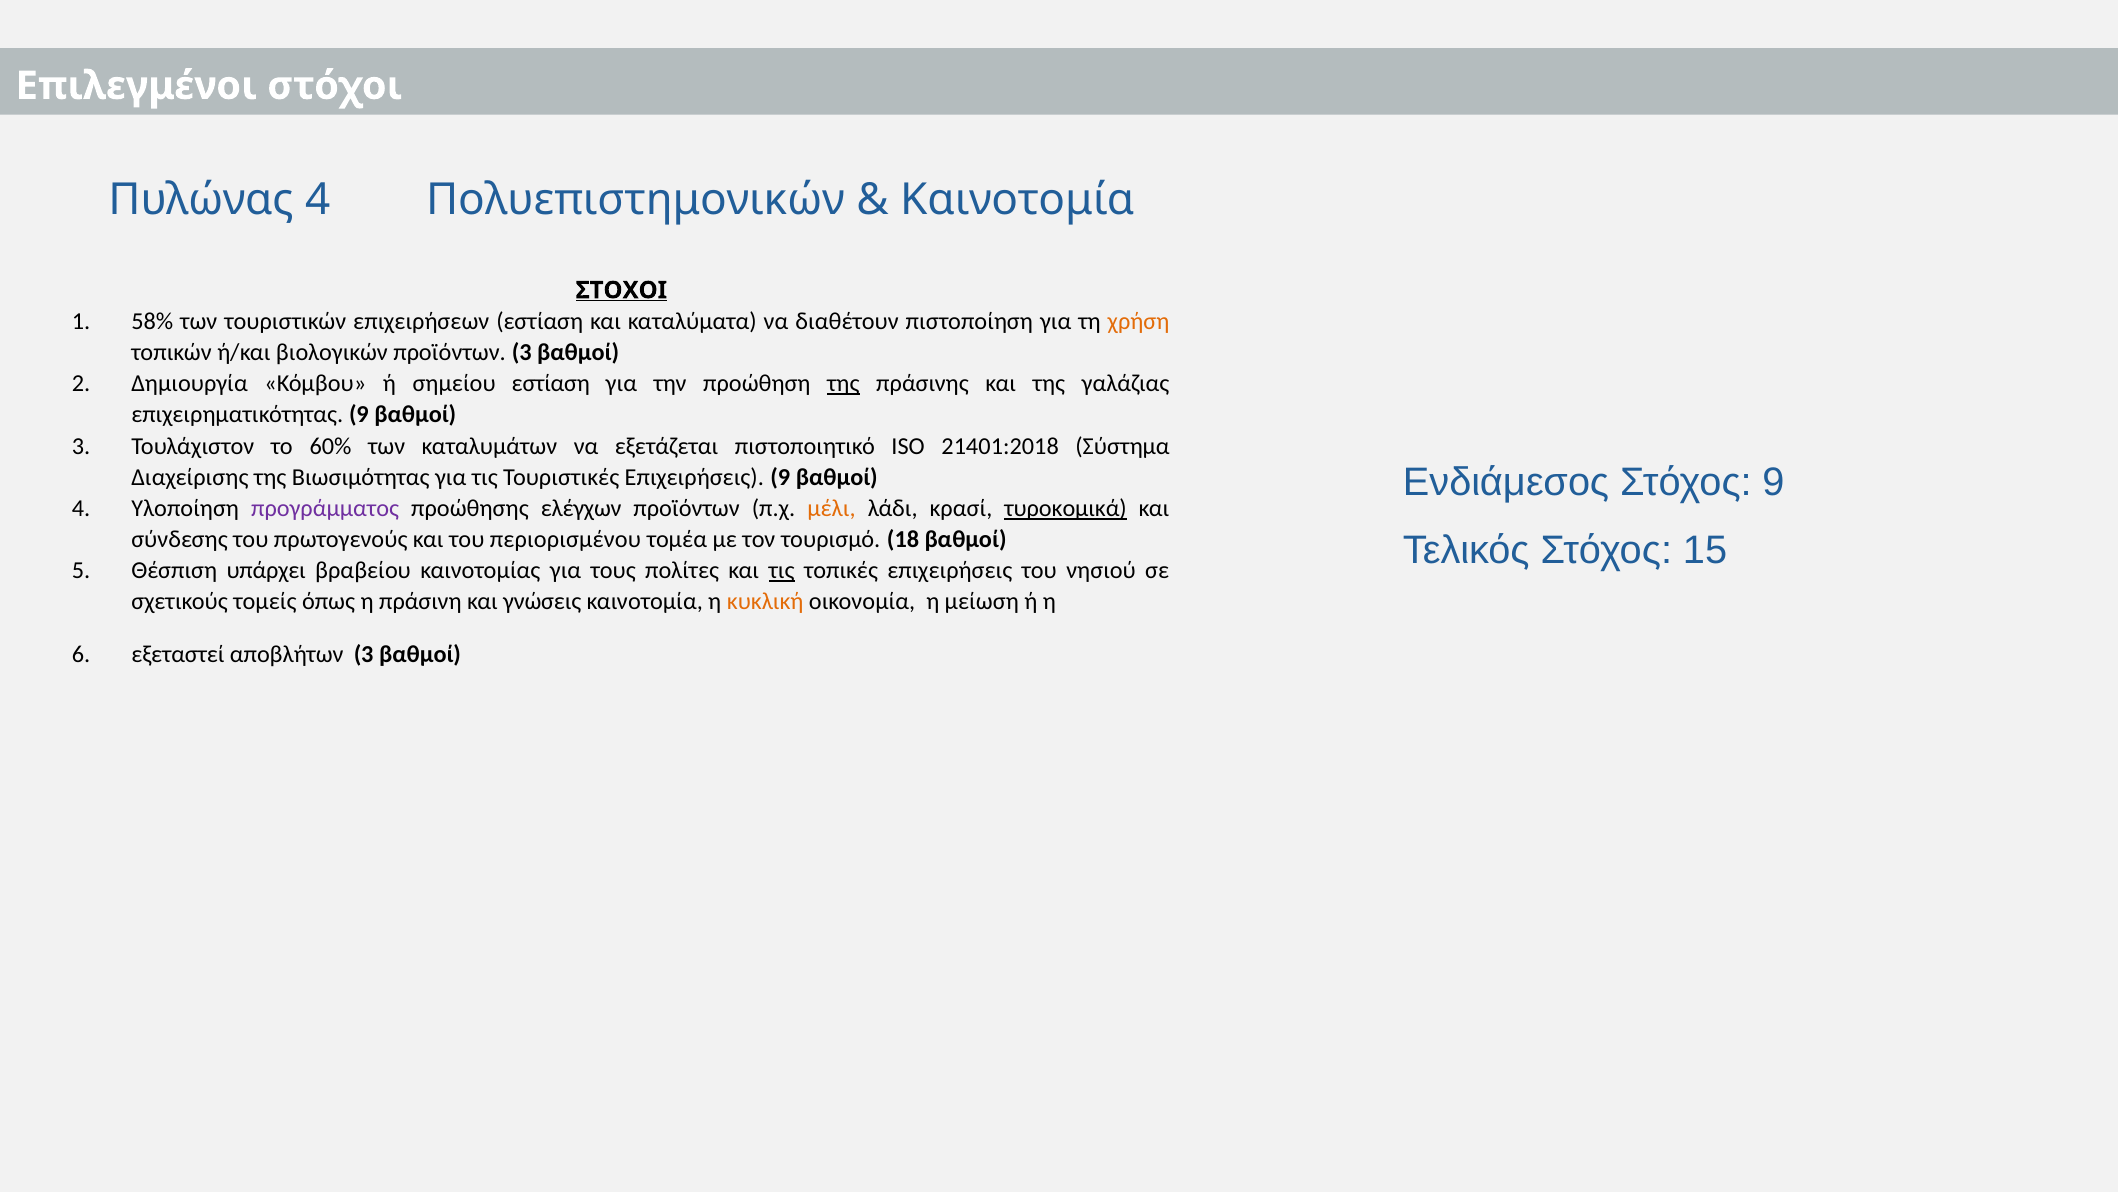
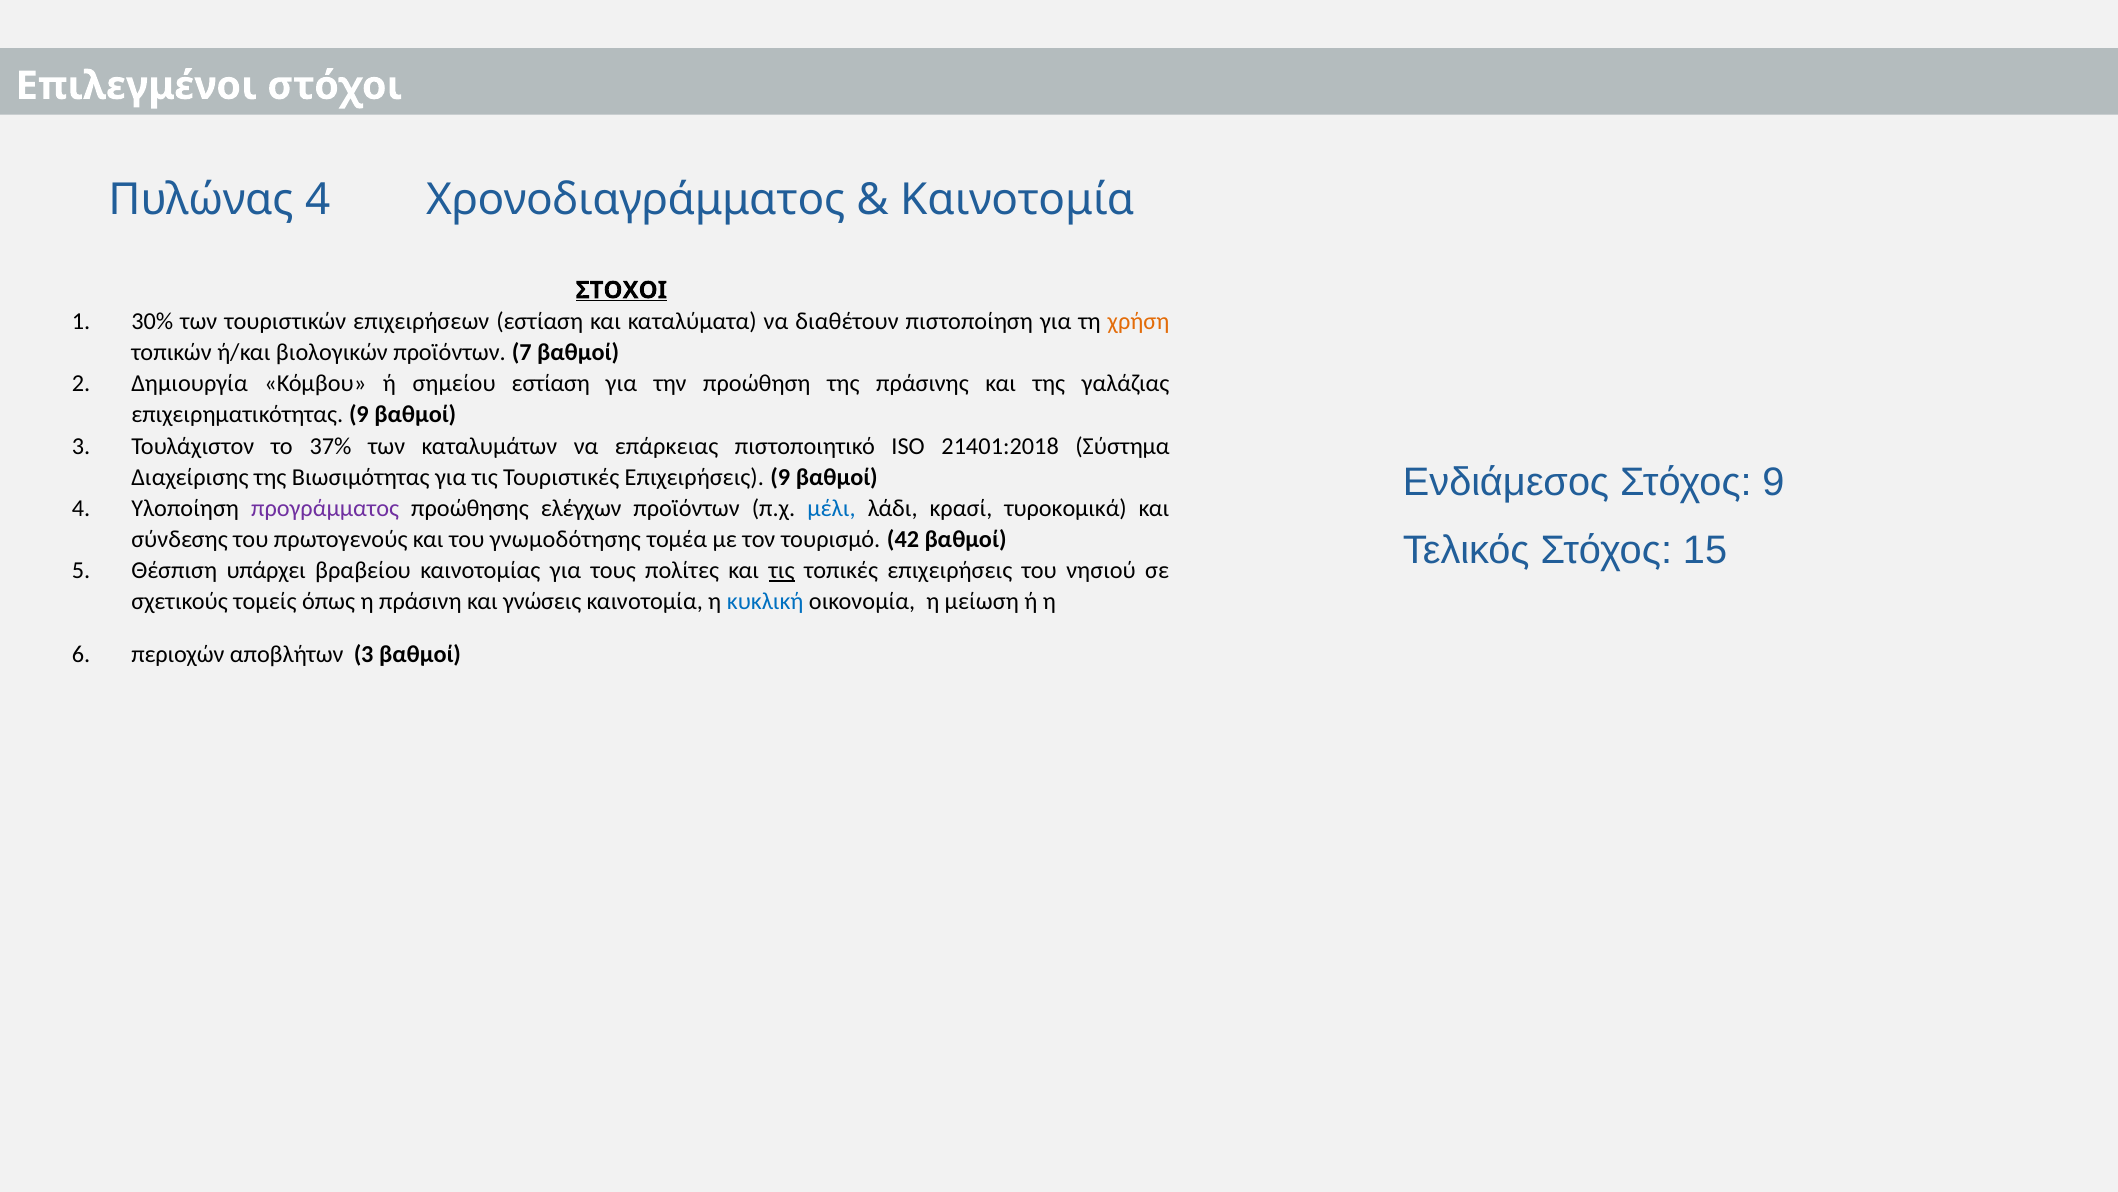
Πολυεπιστημονικών: Πολυεπιστημονικών -> Χρονοδιαγράμματος (636, 200)
58%: 58% -> 30% (152, 321)
προϊόντων 3: 3 -> 7 (522, 352)
της underline: present -> none (843, 384)
60%: 60% -> 37% (331, 446)
εξετάζεται: εξετάζεται -> επάρκειας (667, 446)
μέλι colour: orange -> blue (832, 508)
τυροκομικά underline: present -> none (1066, 508)
περιορισμένου: περιορισμένου -> γνωμοδότησης (565, 539)
18: 18 -> 42 (903, 539)
κυκλική colour: orange -> blue (765, 602)
εξεταστεί: εξεταστεί -> περιοχών (178, 654)
